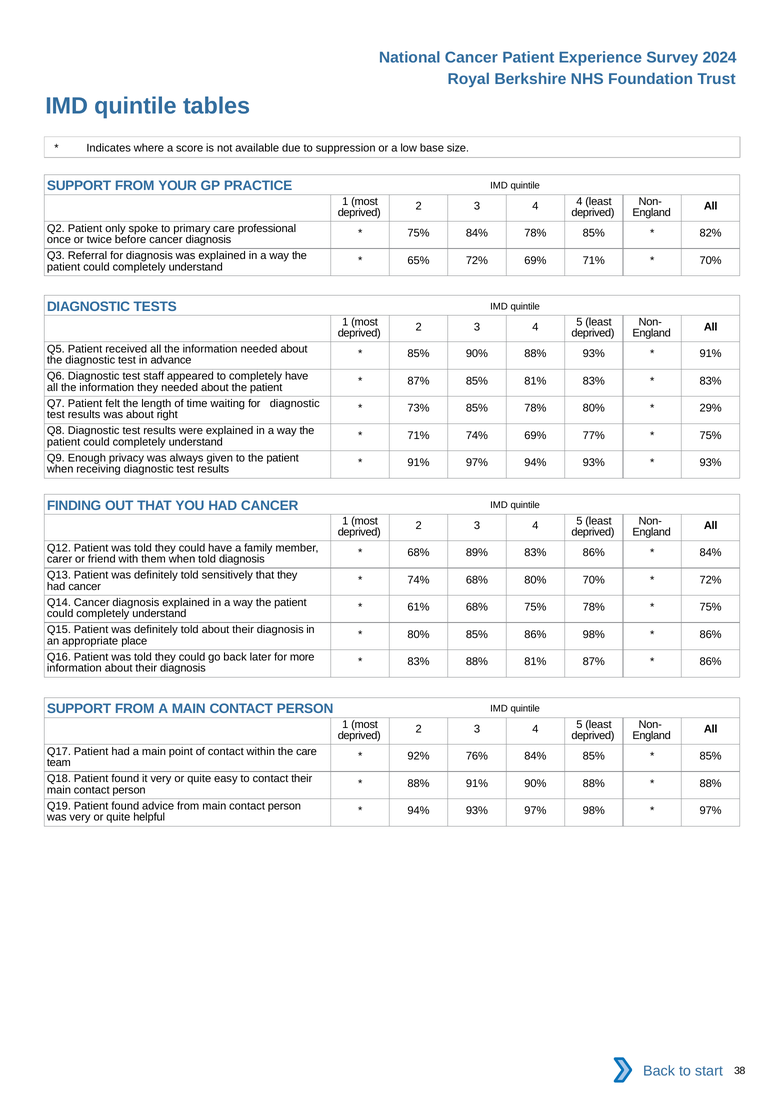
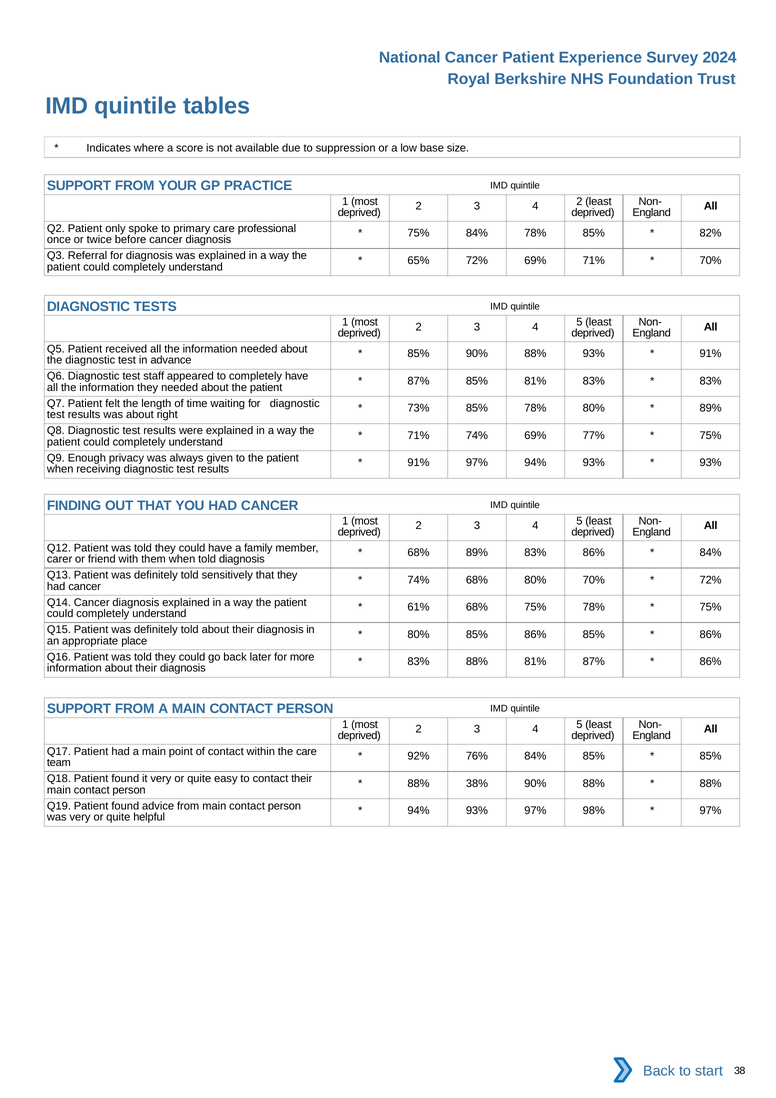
4 4: 4 -> 2 (579, 202)
29%: 29% -> 89% (711, 408)
86% 98%: 98% -> 85% (594, 634)
88% 91%: 91% -> 38% (477, 783)
